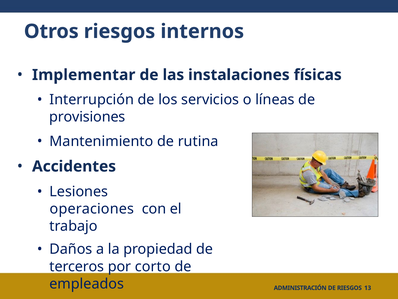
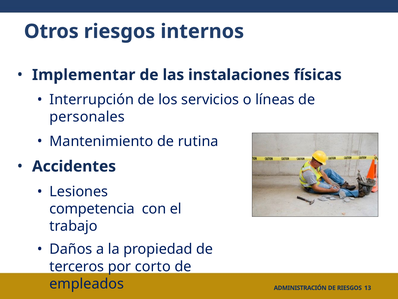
provisiones: provisiones -> personales (87, 117)
operaciones: operaciones -> competencia (92, 209)
